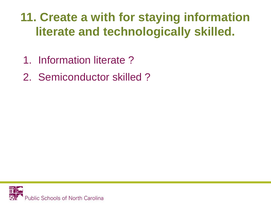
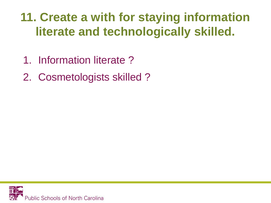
Semiconductor: Semiconductor -> Cosmetologists (74, 77)
